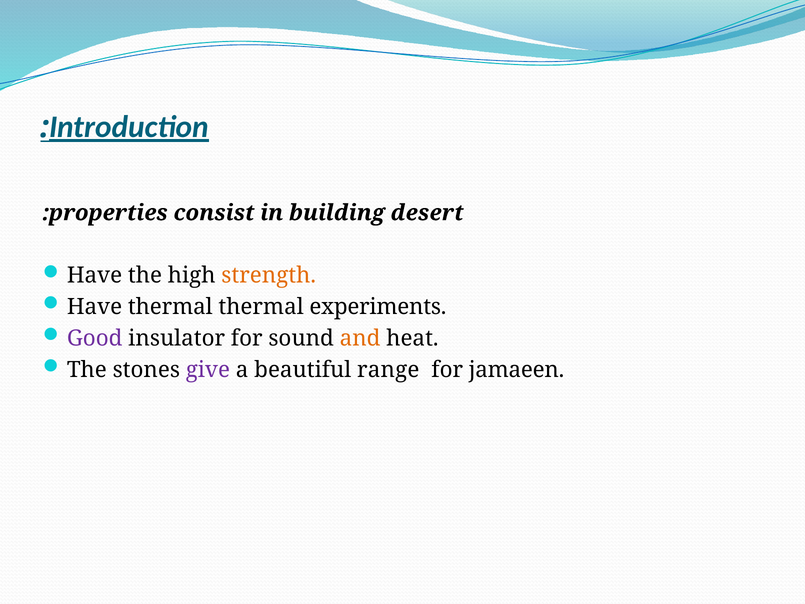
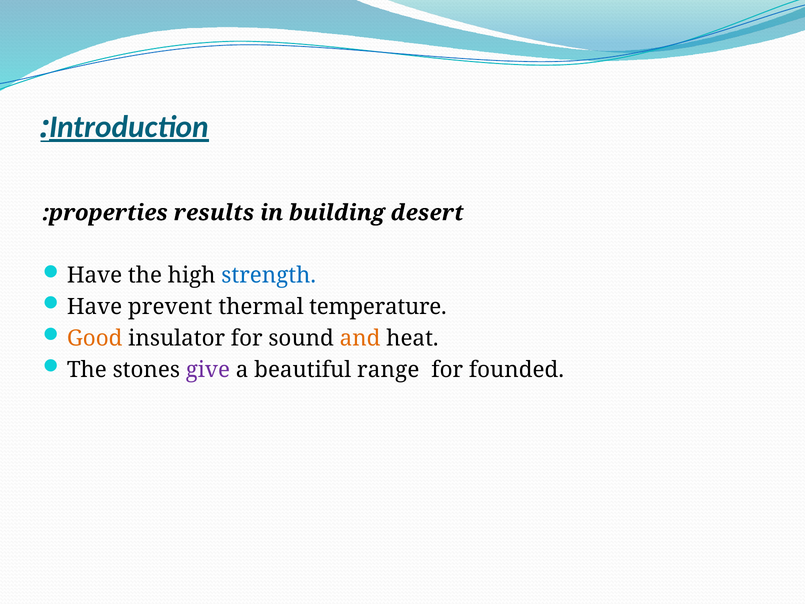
consist: consist -> results (214, 213)
strength colour: orange -> blue (269, 275)
Have thermal: thermal -> prevent (170, 307)
experiments: experiments -> temperature (378, 307)
Good colour: purple -> orange (95, 338)
jamaeen: jamaeen -> founded (516, 369)
